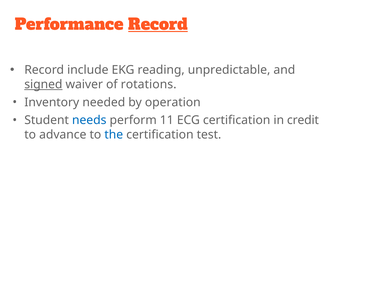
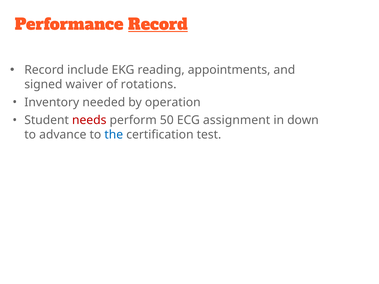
unpredictable: unpredictable -> appointments (229, 70)
signed underline: present -> none (43, 85)
needs colour: blue -> red (89, 120)
11: 11 -> 50 (167, 120)
ECG certification: certification -> assignment (237, 120)
credit: credit -> down (303, 120)
